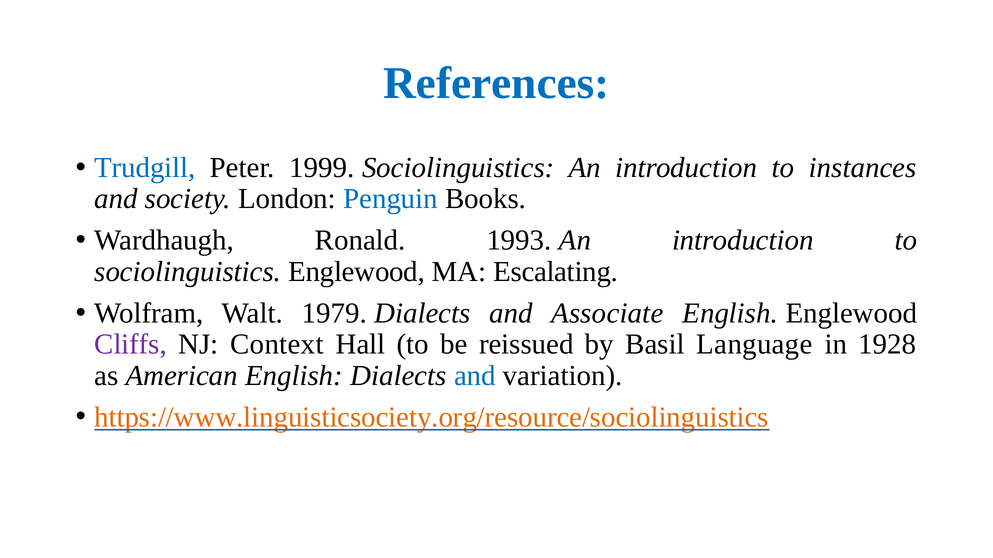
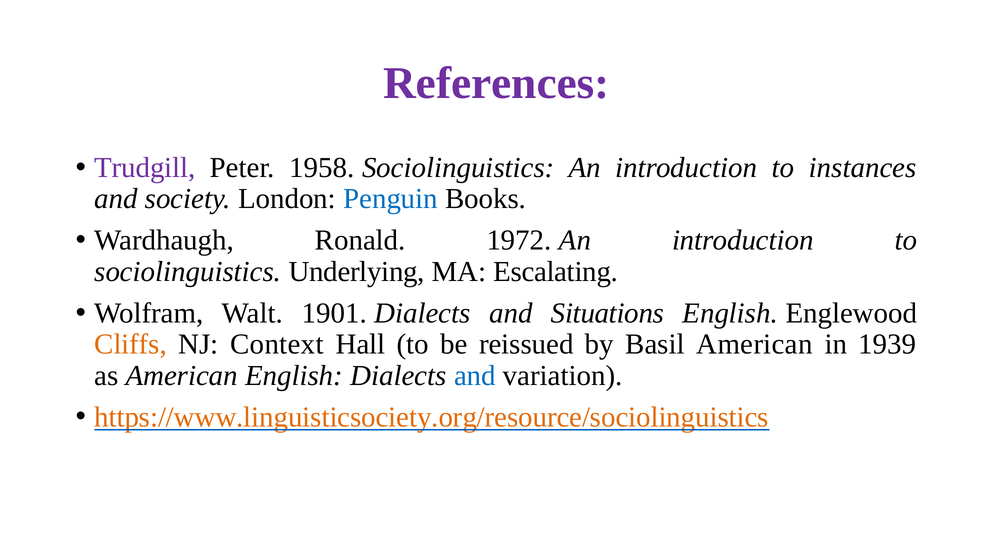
References colour: blue -> purple (496, 83)
Trudgill colour: blue -> purple (145, 168)
1999: 1999 -> 1958 (322, 168)
1993: 1993 -> 1972 (519, 241)
sociolinguistics Englewood: Englewood -> Underlying (357, 272)
1979: 1979 -> 1901 (334, 313)
Associate: Associate -> Situations (608, 313)
Cliffs colour: purple -> orange (131, 345)
Basil Language: Language -> American (754, 345)
1928: 1928 -> 1939 (887, 345)
